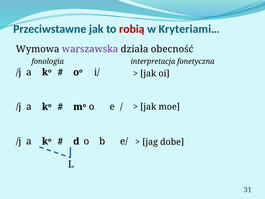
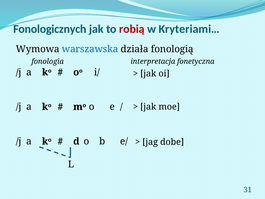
Przeciwstawne: Przeciwstawne -> Fonologicznych (50, 29)
warszawska colour: purple -> blue (90, 49)
obecność: obecność -> fonologią (172, 49)
